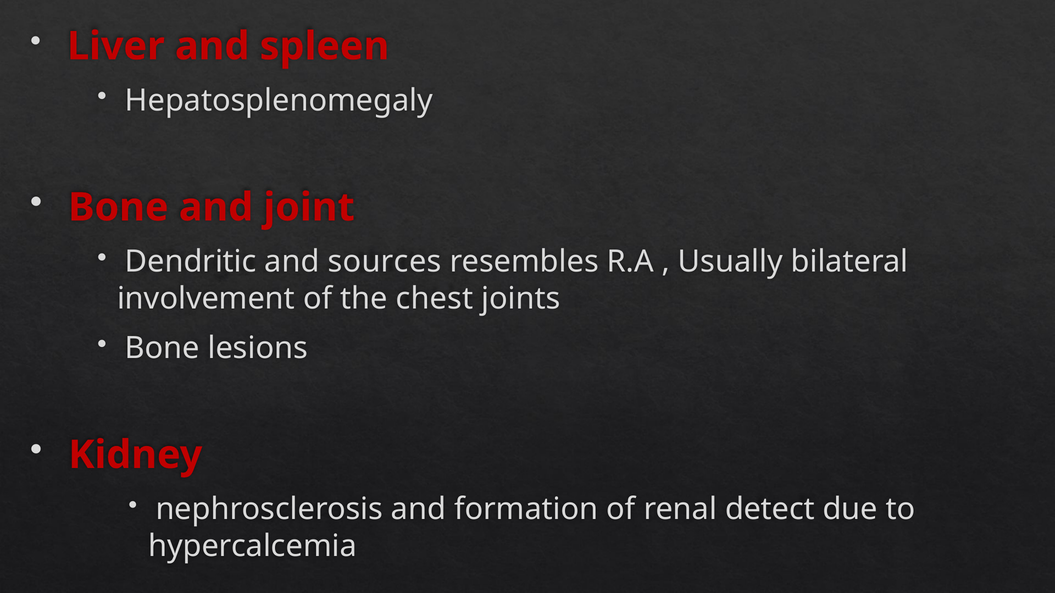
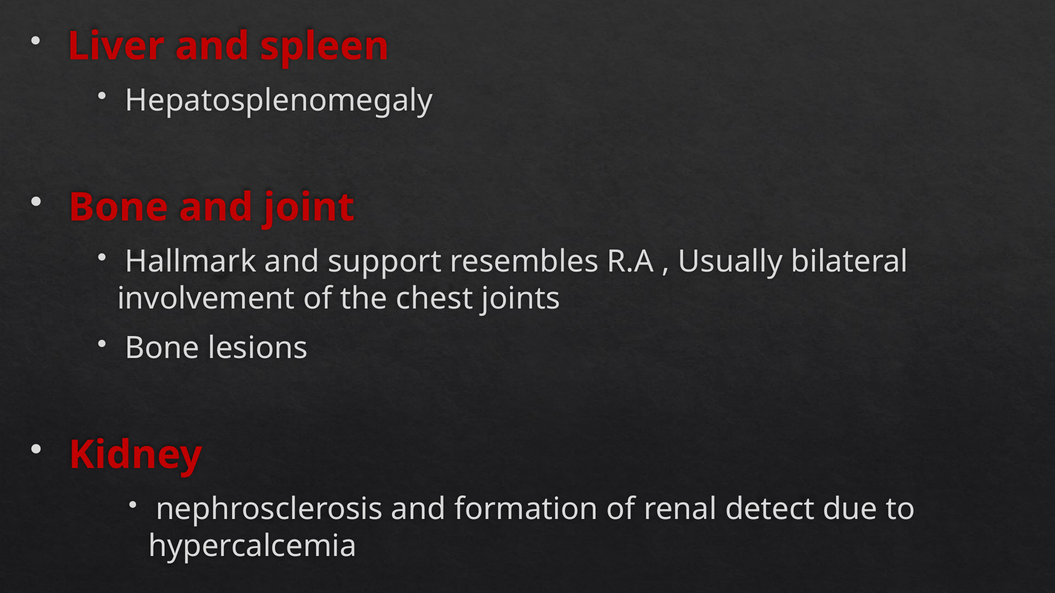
Dendritic: Dendritic -> Hallmark (191, 262)
sources: sources -> support (385, 262)
